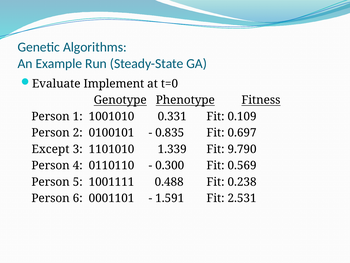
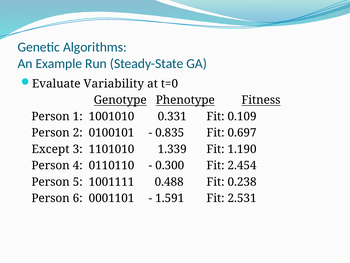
Implement: Implement -> Variability (114, 84)
9.790: 9.790 -> 1.190 (242, 149)
0.569: 0.569 -> 2.454 (242, 165)
